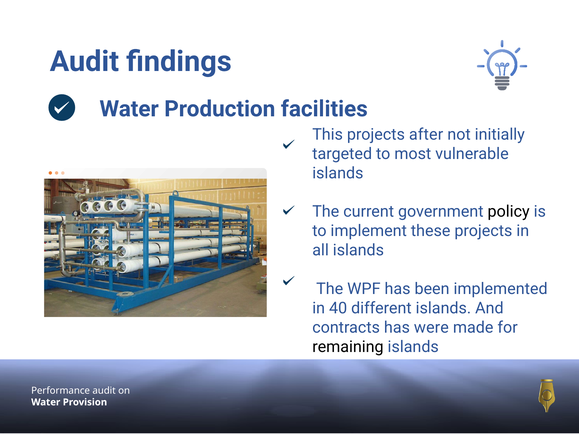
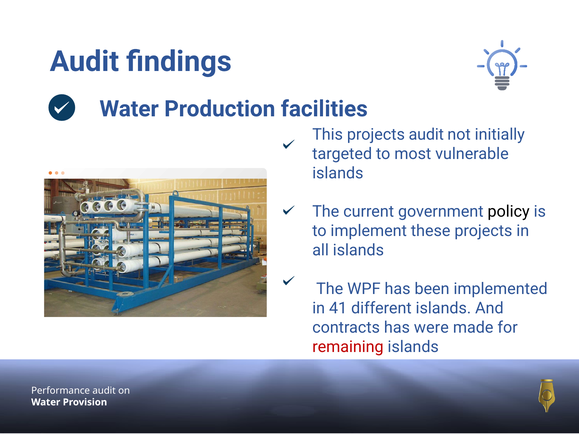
projects after: after -> audit (426, 135)
40: 40 -> 41 (338, 308)
remaining colour: black -> red (348, 347)
